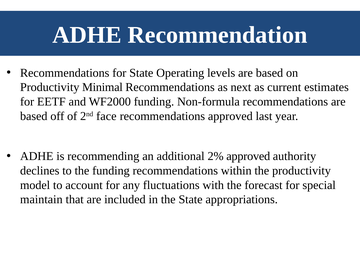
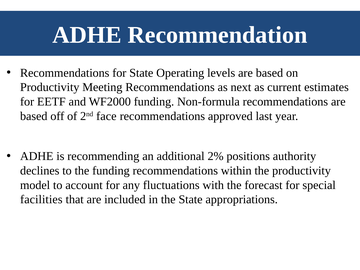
Minimal: Minimal -> Meeting (102, 87)
2% approved: approved -> positions (248, 156)
maintain: maintain -> facilities (41, 199)
